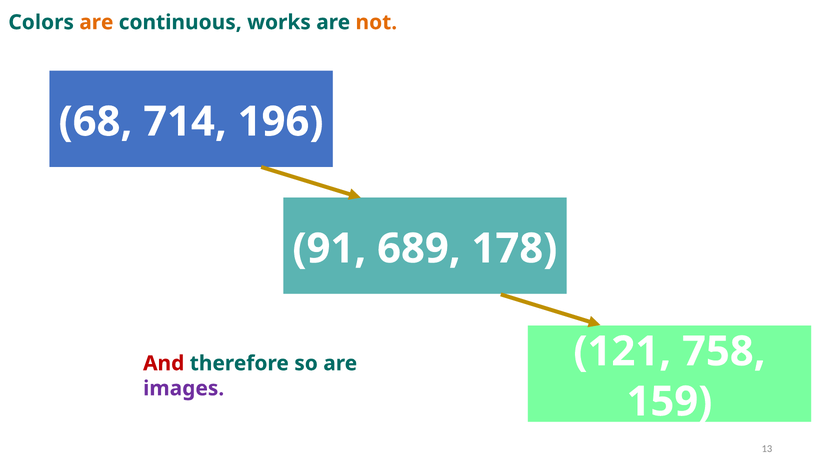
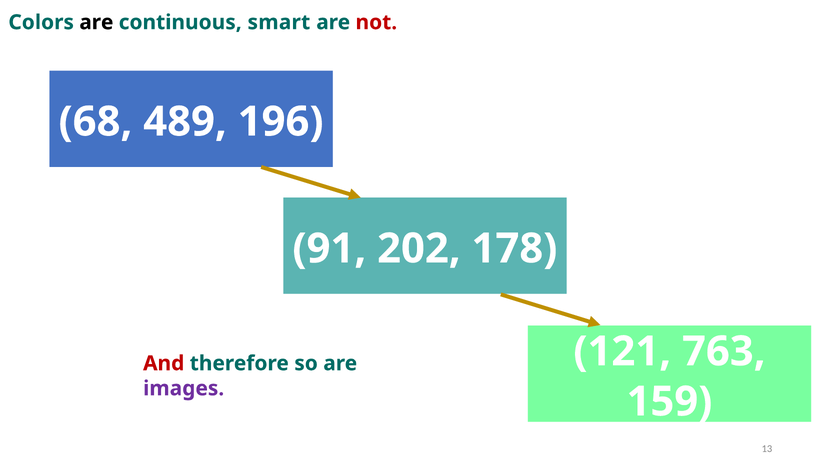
are colour: orange -> black (96, 22)
works: works -> smart (279, 22)
not colour: orange -> red (376, 22)
714: 714 -> 489 (185, 122)
689: 689 -> 202 (419, 249)
758: 758 -> 763 (724, 352)
